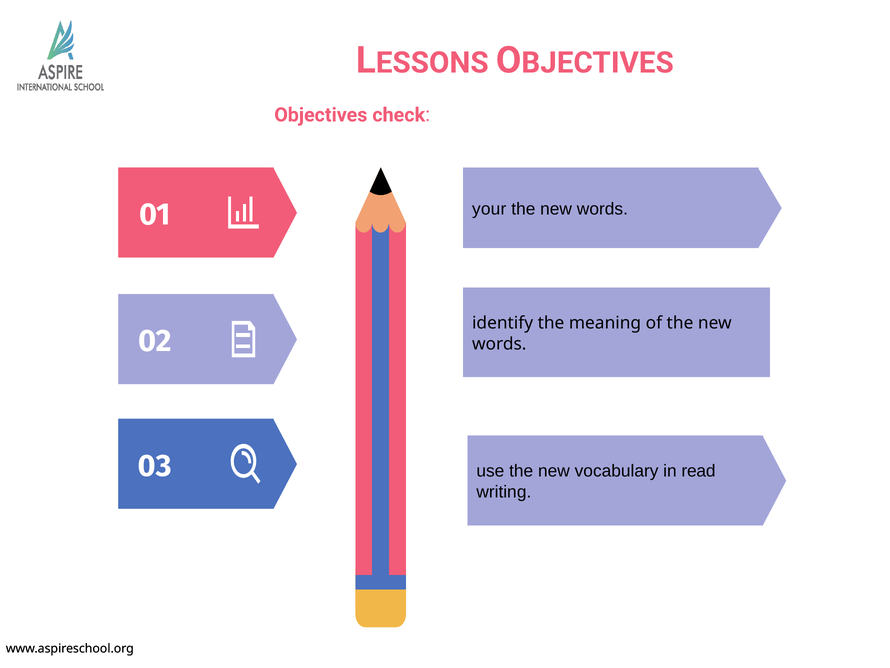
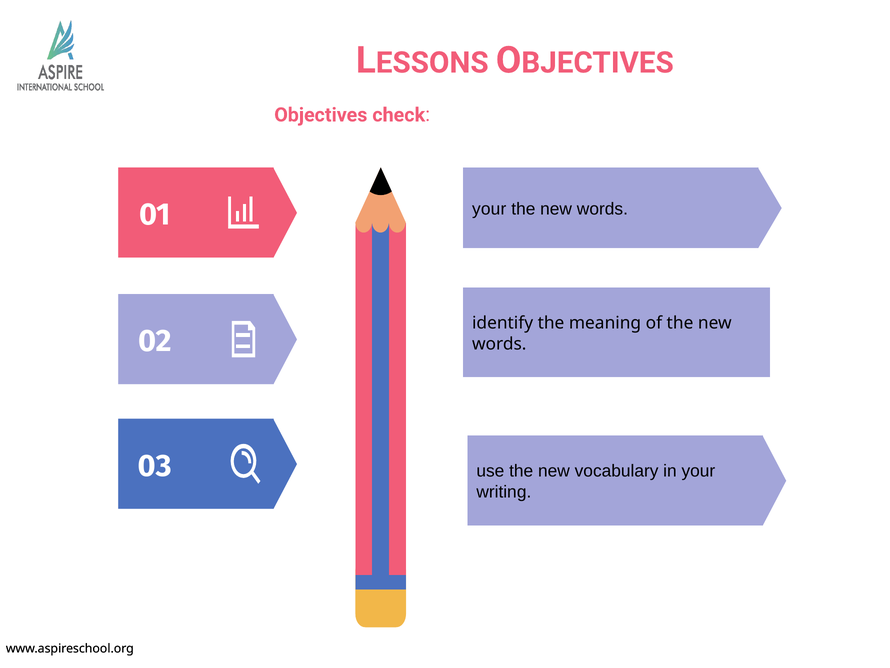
in read: read -> your (698, 471)
